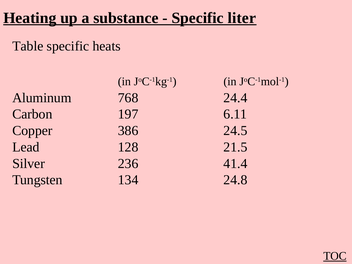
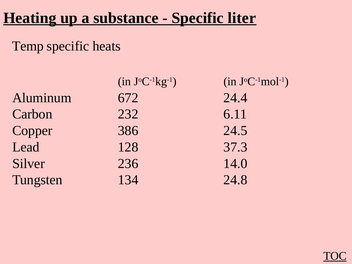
Table: Table -> Temp (28, 46)
768: 768 -> 672 (128, 98)
197: 197 -> 232 (128, 114)
21.5: 21.5 -> 37.3 (235, 147)
41.4: 41.4 -> 14.0 (235, 163)
